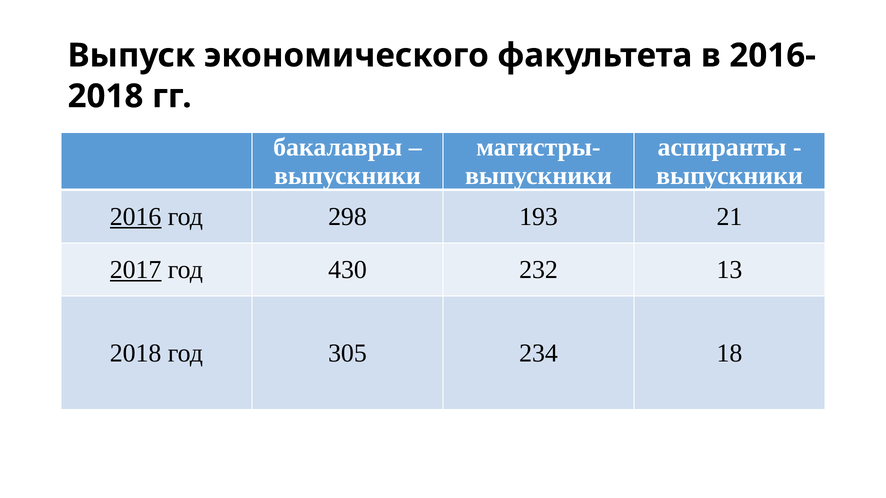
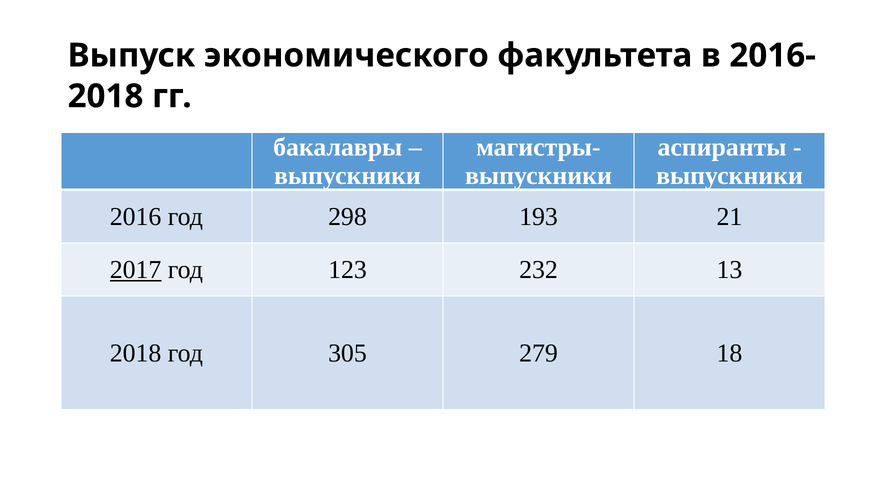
2016 underline: present -> none (136, 217)
430: 430 -> 123 (347, 270)
234: 234 -> 279 (539, 353)
